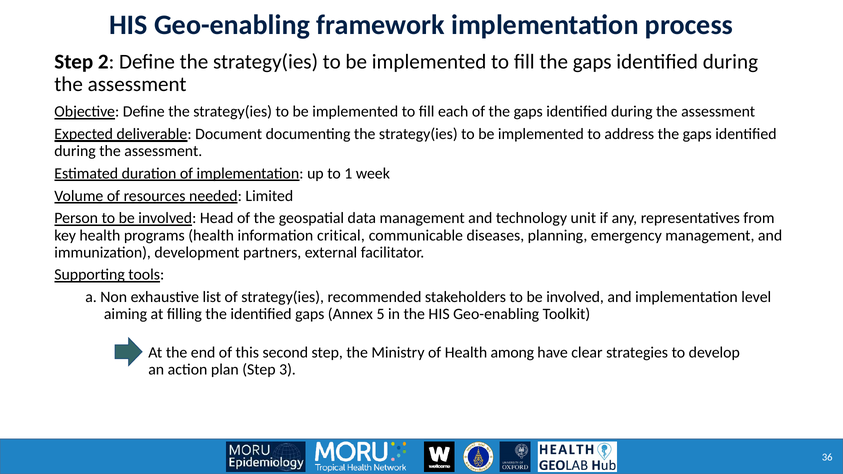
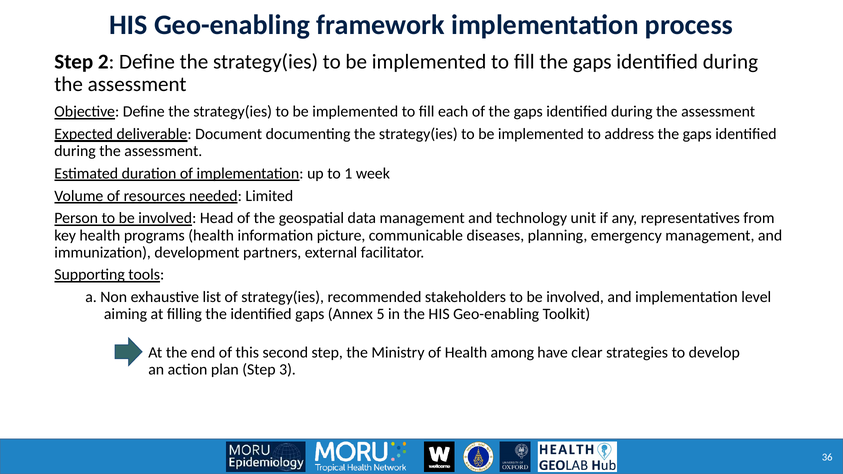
critical: critical -> picture (341, 235)
